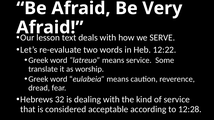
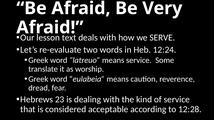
12:22: 12:22 -> 12:24 (165, 50)
32: 32 -> 23 (60, 100)
